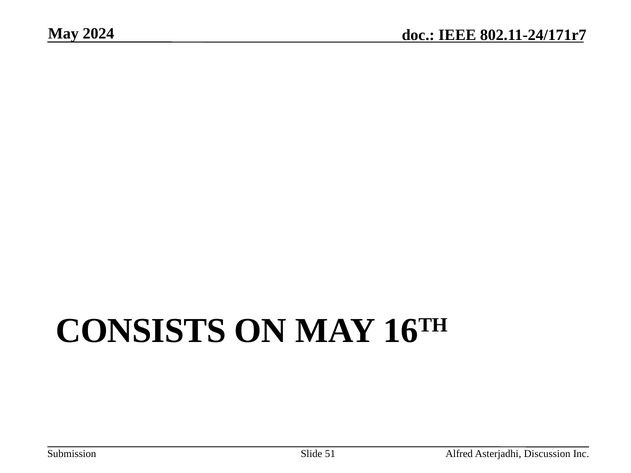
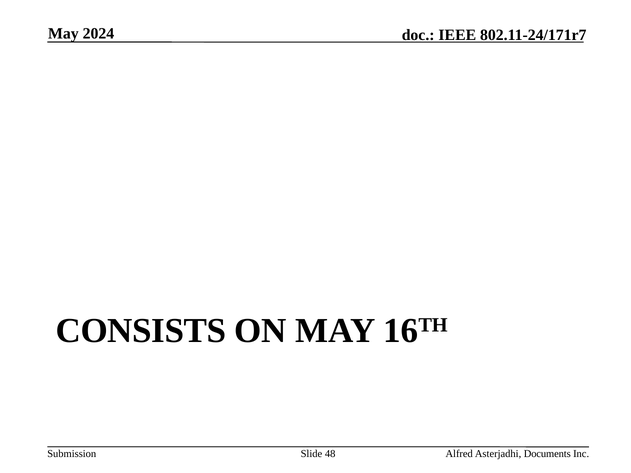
51: 51 -> 48 (330, 454)
Discussion: Discussion -> Documents (547, 454)
